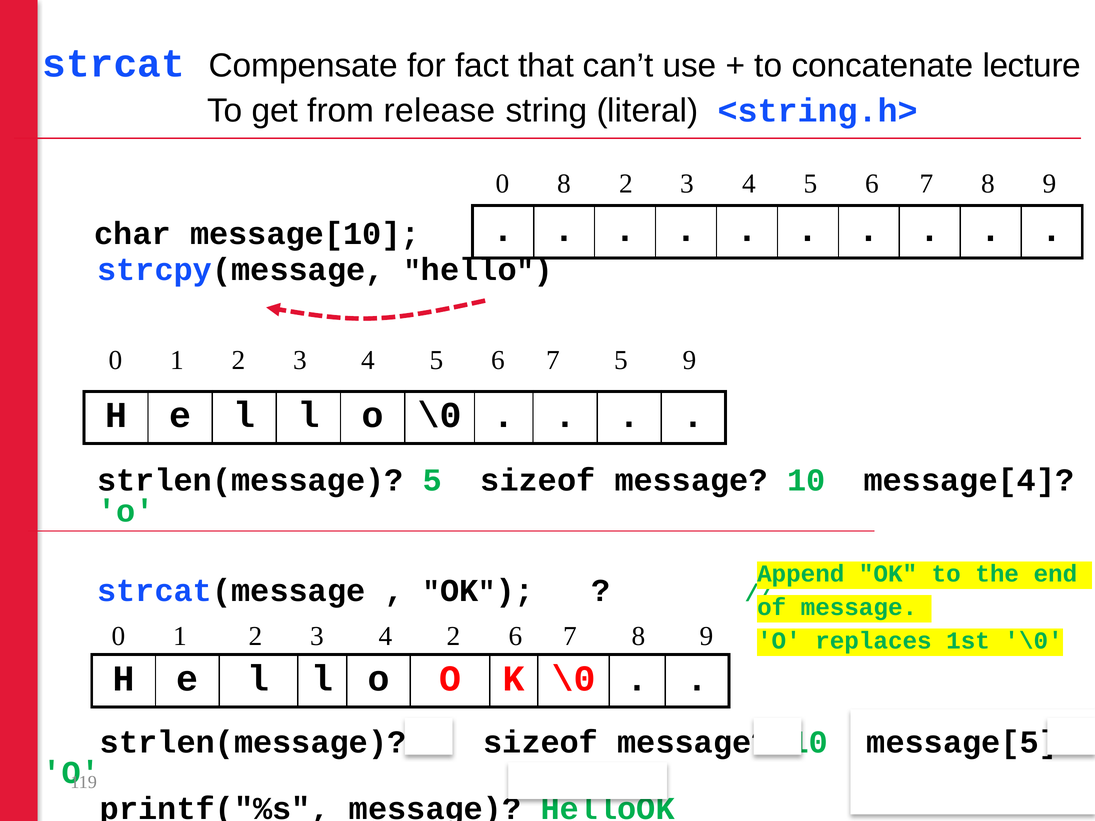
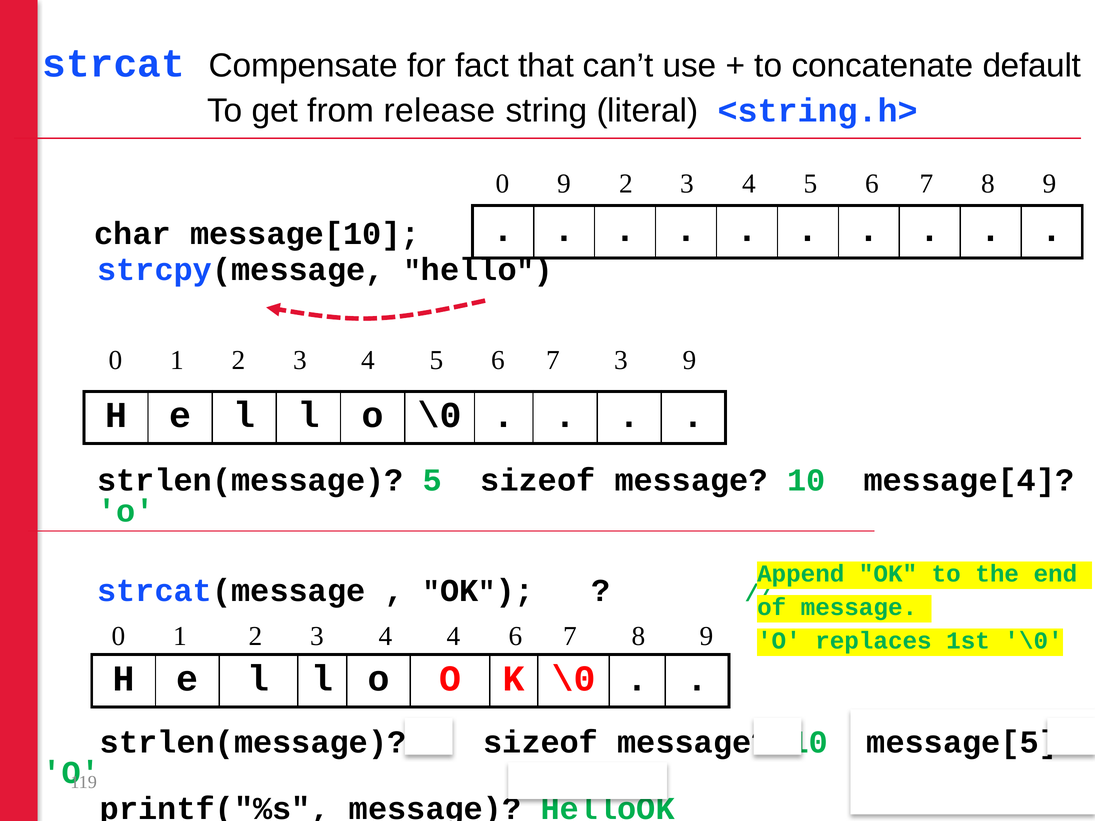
lecture: lecture -> default (1032, 66)
0 8: 8 -> 9 (564, 184)
7 5: 5 -> 3 (621, 360)
4 2: 2 -> 4 (454, 636)
